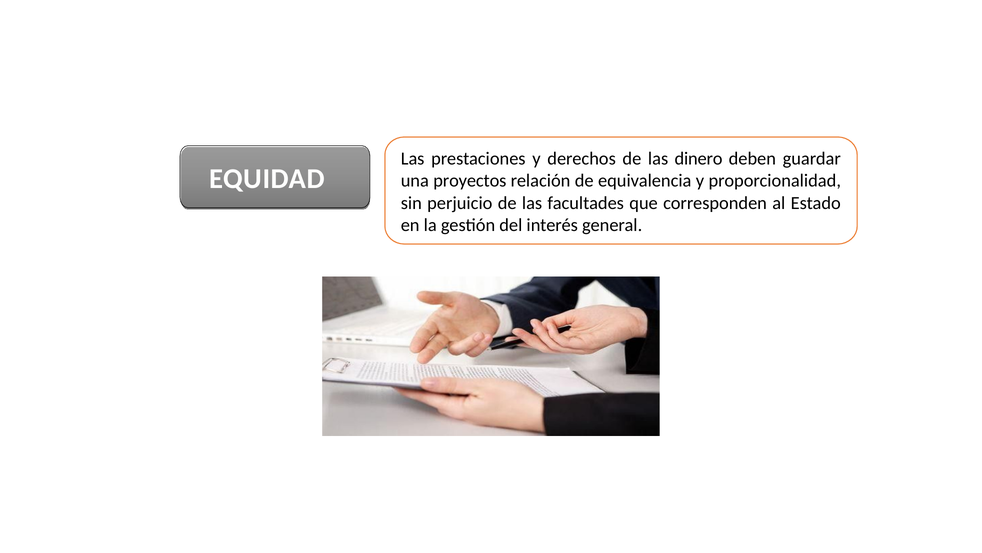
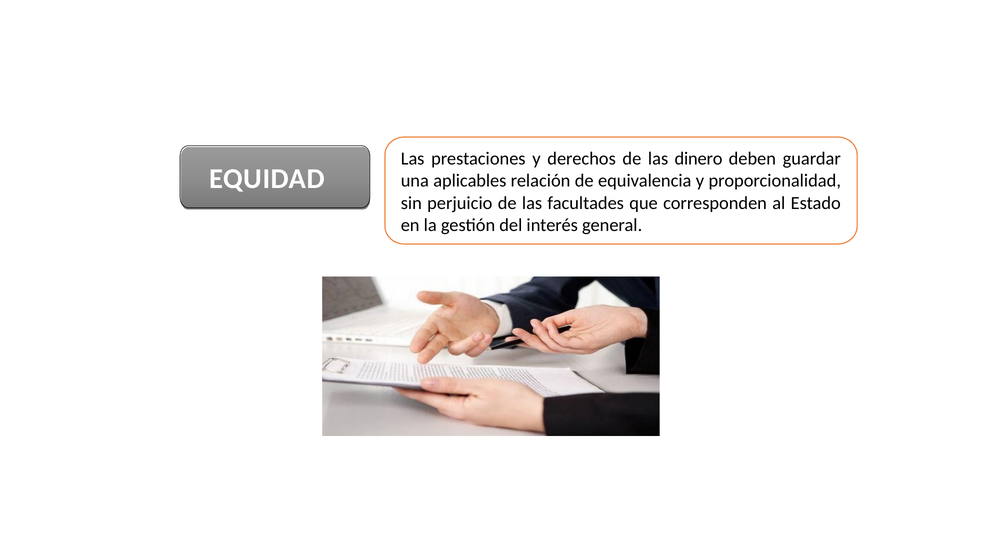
proyectos: proyectos -> aplicables (470, 181)
